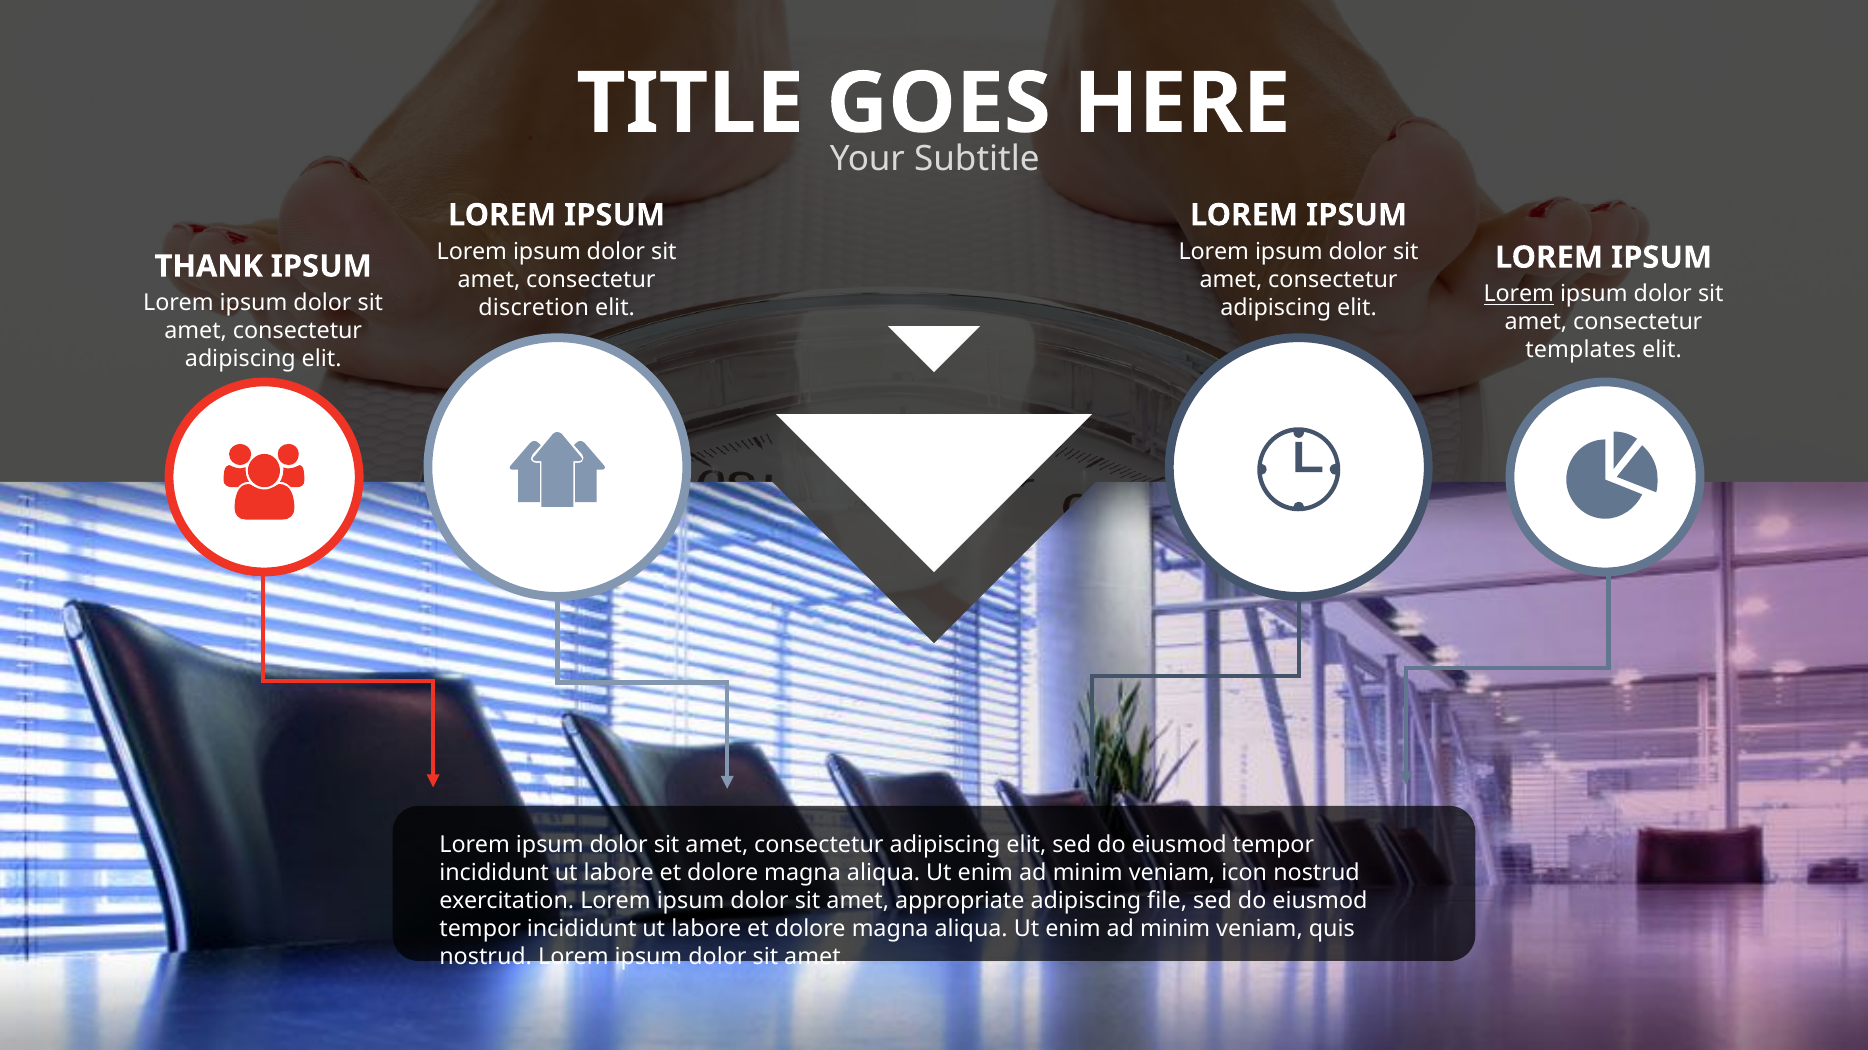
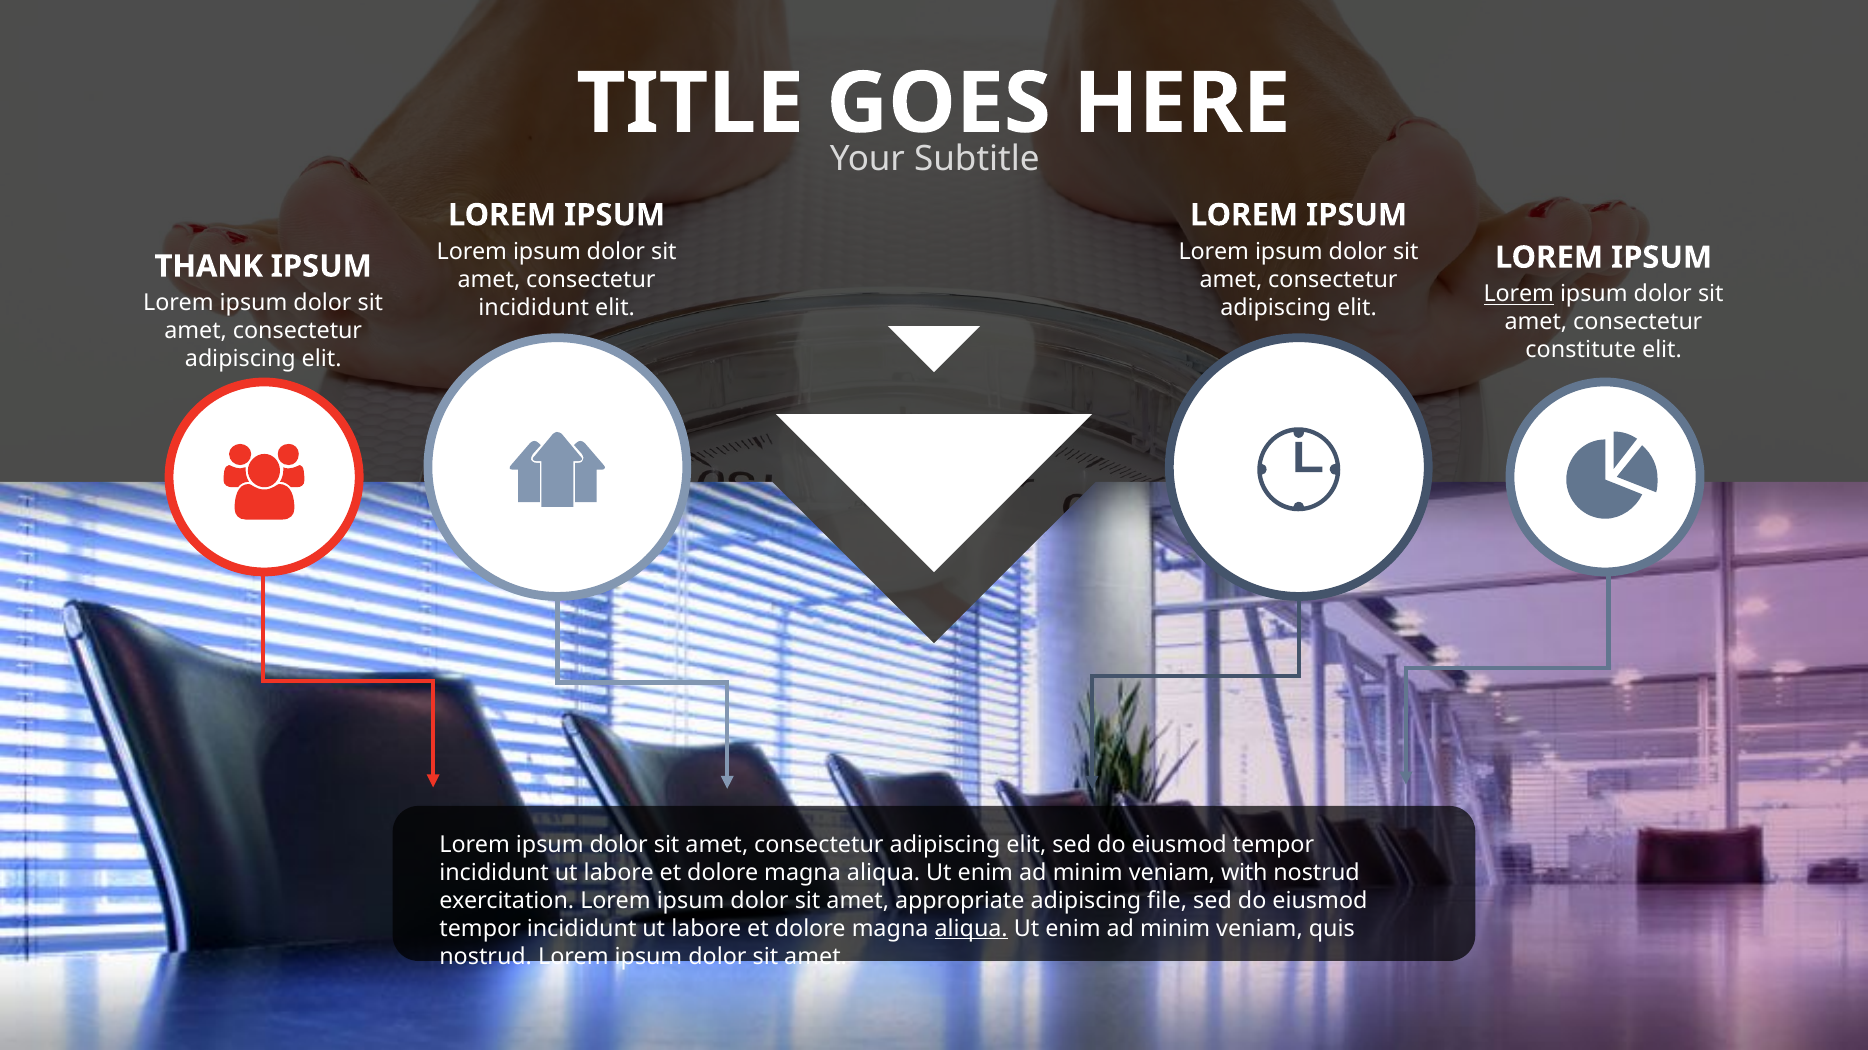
discretion: discretion -> incididunt (534, 308)
templates: templates -> constitute (1581, 350)
icon: icon -> with (1244, 873)
aliqua underline: none -> present (971, 929)
